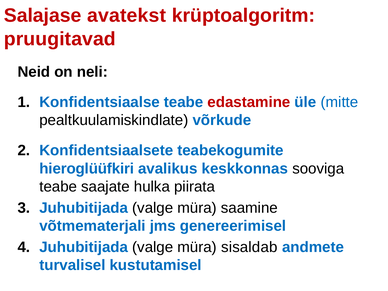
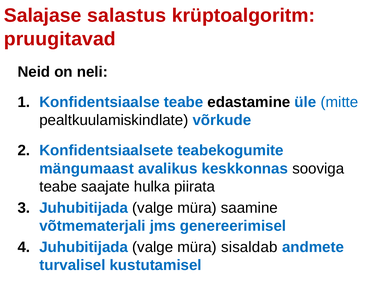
avatekst: avatekst -> salastus (127, 16)
edastamine colour: red -> black (249, 102)
hieroglüüfkiri: hieroglüüfkiri -> mängumaast (87, 169)
